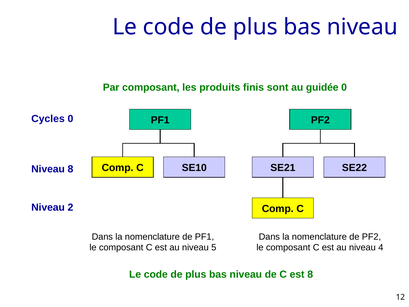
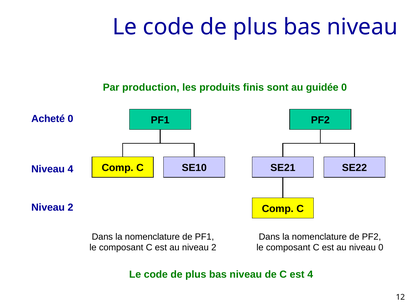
Par composant: composant -> production (151, 87)
Cycles: Cycles -> Acheté (48, 119)
Niveau 8: 8 -> 4 (70, 169)
au niveau 5: 5 -> 2 (214, 247)
niveau 4: 4 -> 0 (381, 247)
est 8: 8 -> 4 (310, 274)
